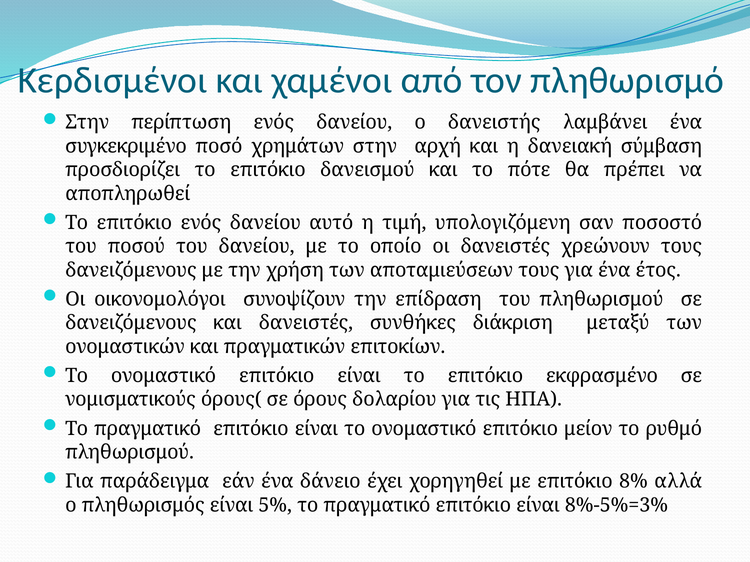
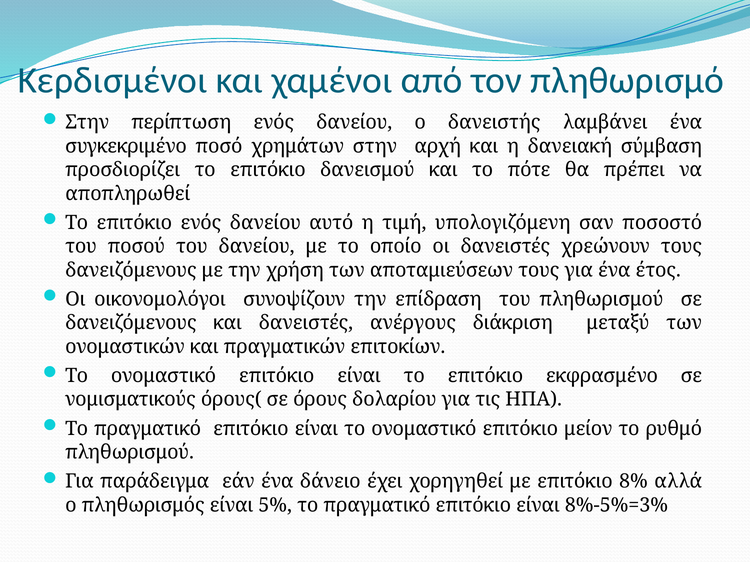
συνθήκες: συνθήκες -> ανέργους (413, 323)
